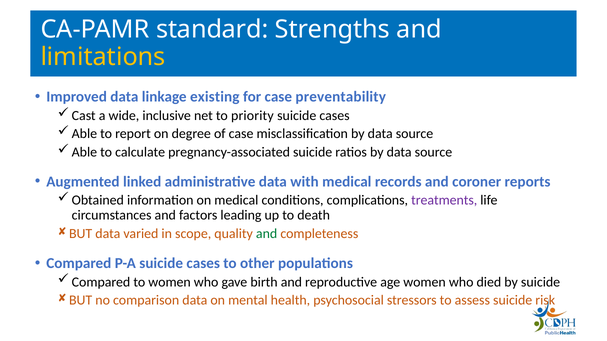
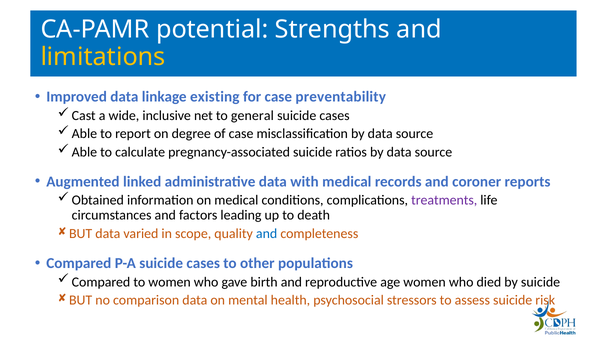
standard: standard -> potential (212, 30)
priority: priority -> general (252, 116)
and colour: green -> blue (267, 234)
